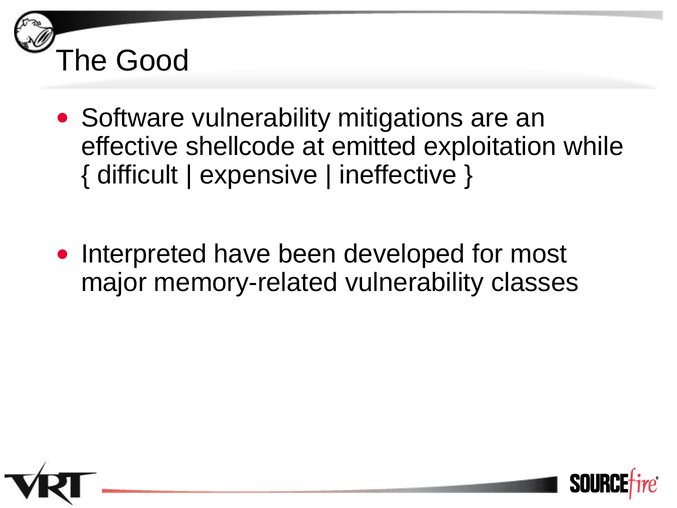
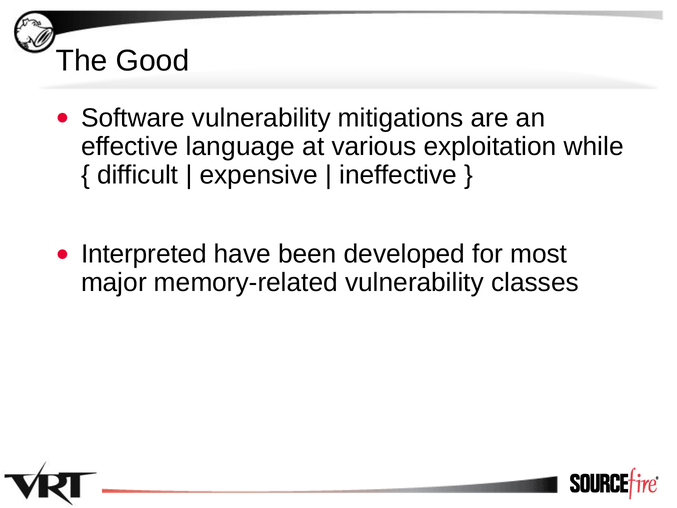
shellcode: shellcode -> language (240, 146)
emitted: emitted -> various (374, 146)
